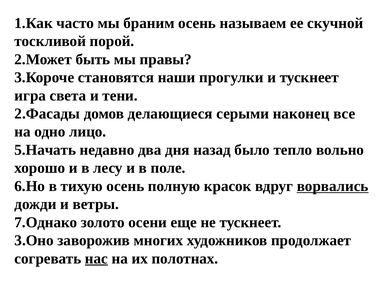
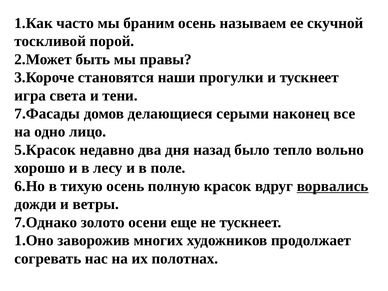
2.Фасады: 2.Фасады -> 7.Фасады (47, 114)
5.Начать: 5.Начать -> 5.Красок (45, 150)
3.Оно: 3.Оно -> 1.Оно (34, 240)
нас underline: present -> none (96, 259)
